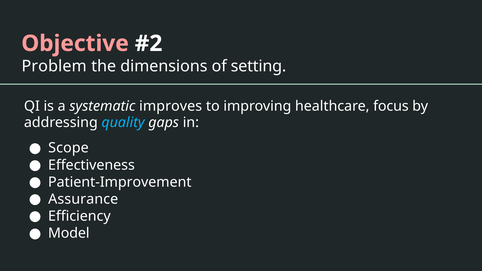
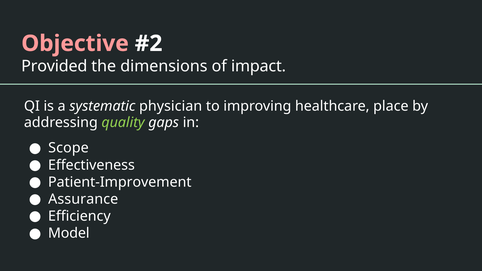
Problem: Problem -> Provided (54, 66)
setting: setting -> impact (258, 66)
improves: improves -> physician (171, 106)
focus: focus -> place (391, 106)
quality colour: light blue -> light green (123, 123)
